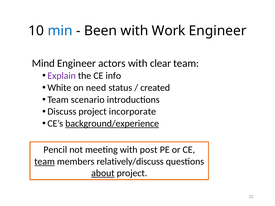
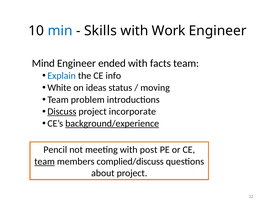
Been: Been -> Skills (100, 31)
actors: actors -> ended (112, 63)
clear: clear -> facts (161, 63)
Explain colour: purple -> blue (62, 76)
need: need -> ideas (96, 88)
created: created -> moving (155, 88)
scenario: scenario -> problem (88, 100)
Discuss underline: none -> present (62, 112)
relatively/discuss: relatively/discuss -> complied/discuss (130, 162)
about underline: present -> none (103, 173)
